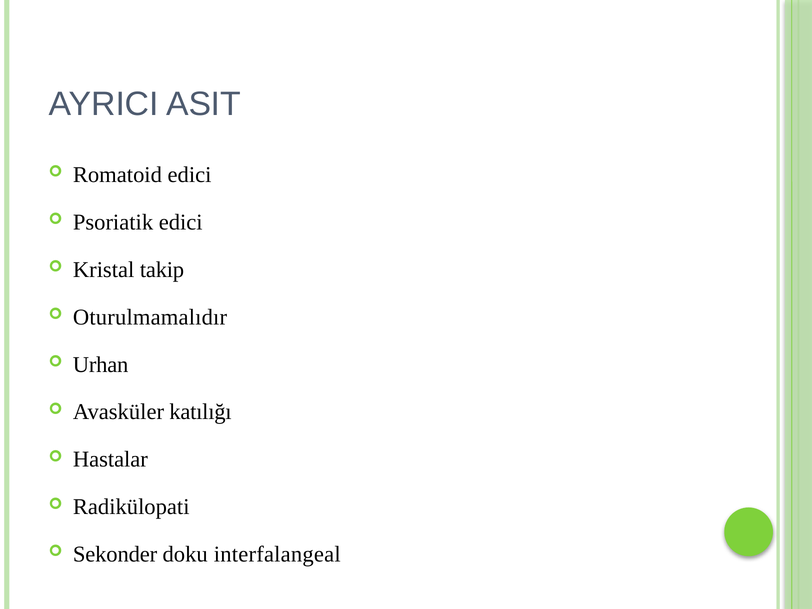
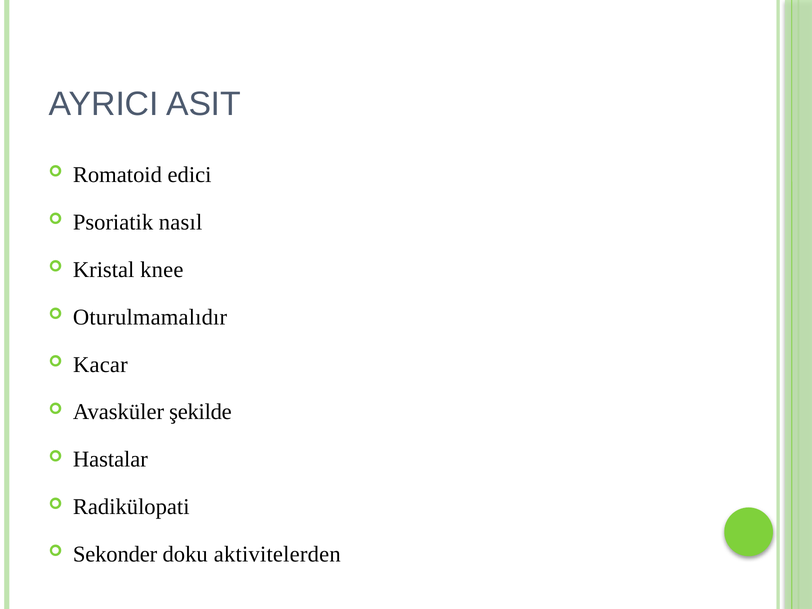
Psoriatik edici: edici -> nasıl (181, 222)
takip: takip -> knee (162, 270)
Urhan: Urhan -> Kacar (100, 365)
katılığı: katılığı -> şekilde (200, 412)
interfalangeal: interfalangeal -> aktivitelerden (277, 554)
